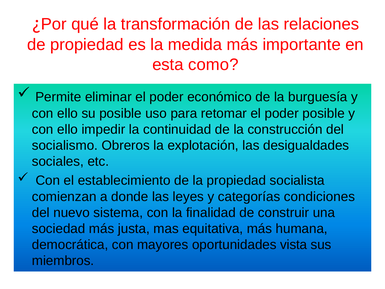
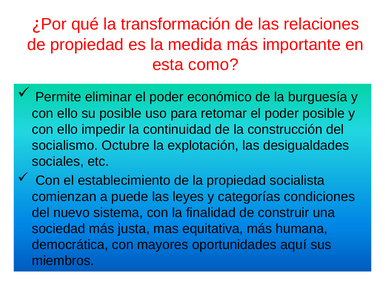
Obreros: Obreros -> Octubre (126, 145)
donde: donde -> puede (130, 196)
vista: vista -> aquí (294, 245)
